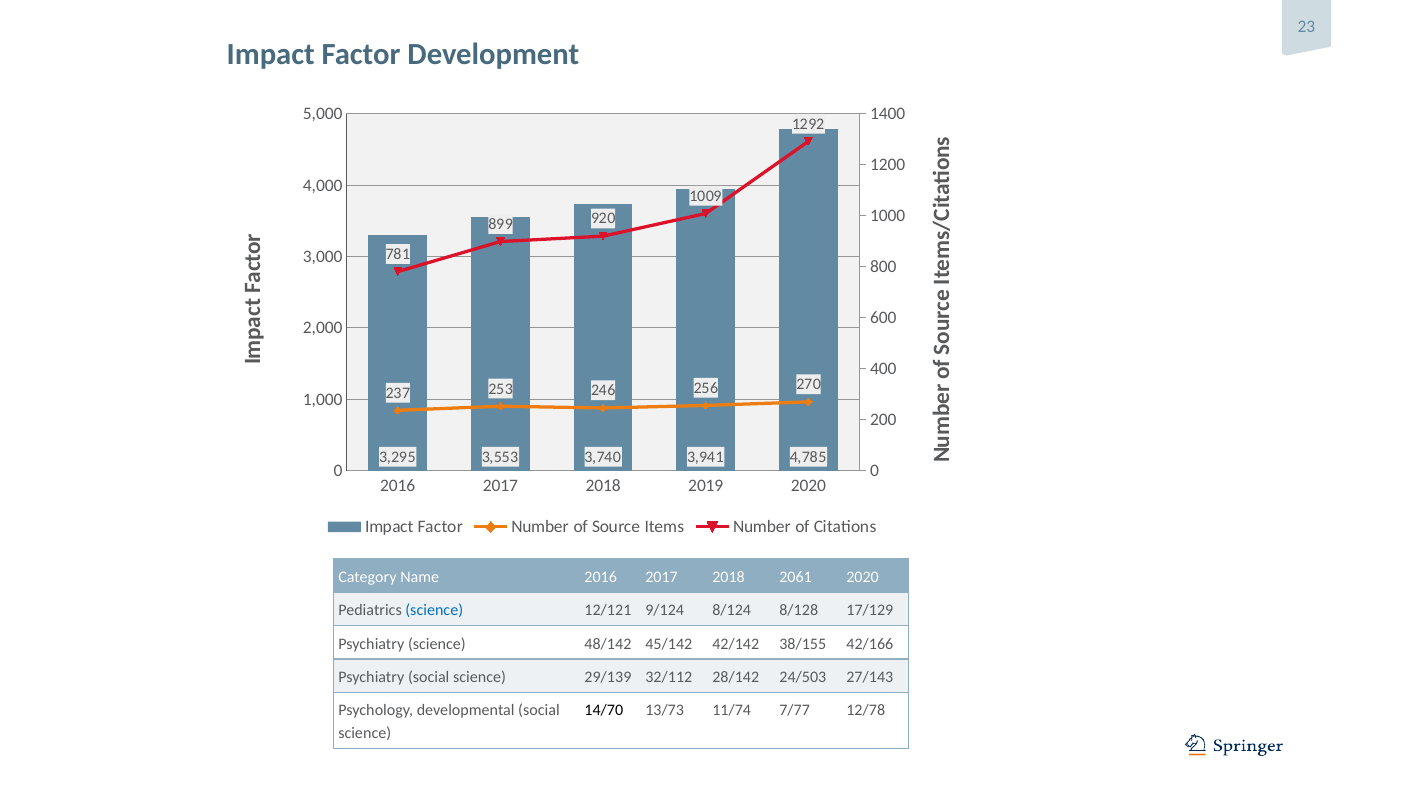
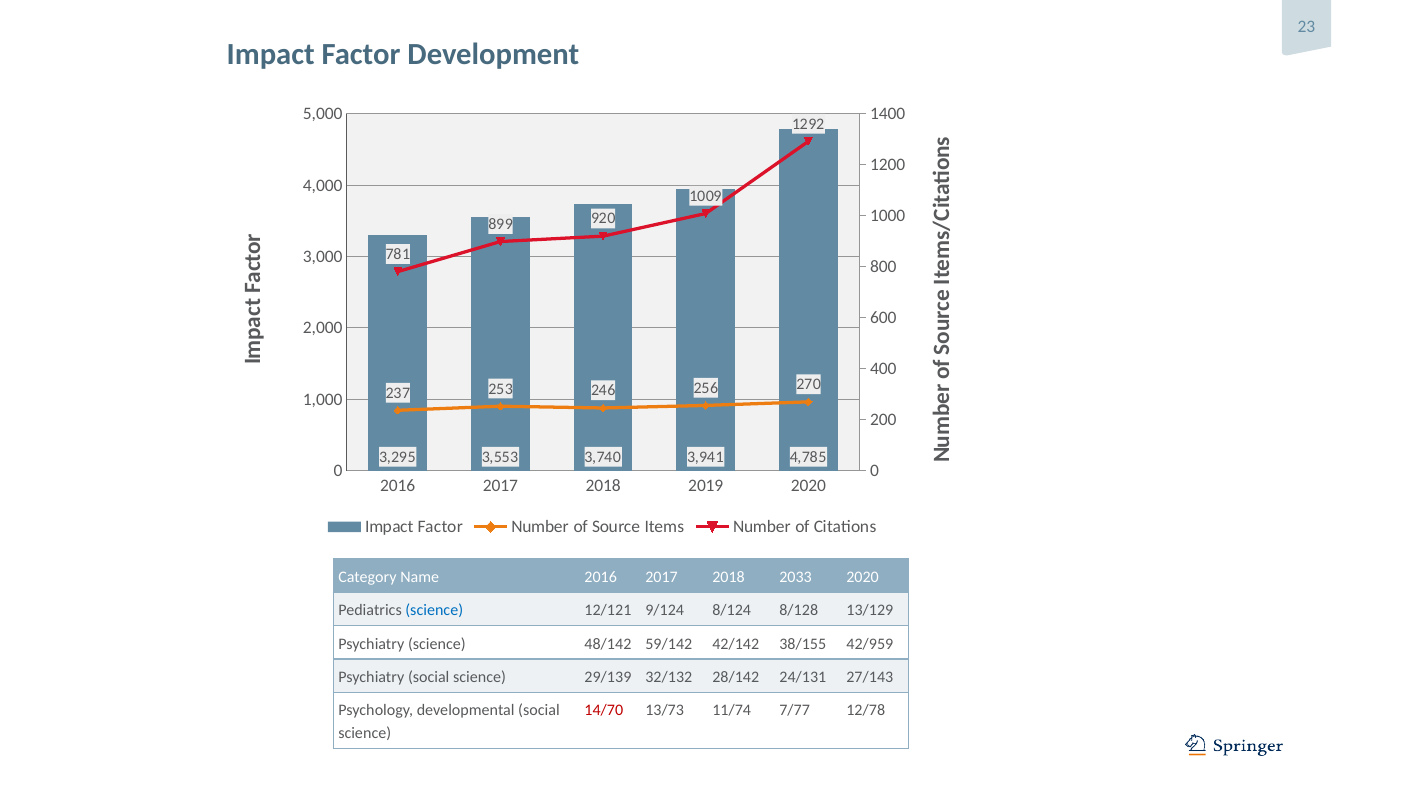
2061: 2061 -> 2033 (796, 577)
17/129: 17/129 -> 13/129 (870, 611)
45/142: 45/142 -> 59/142 (669, 644)
42/166: 42/166 -> 42/959 (870, 644)
32/112: 32/112 -> 32/132 (669, 677)
24/503: 24/503 -> 24/131 (803, 677)
14/70 colour: black -> red (604, 711)
